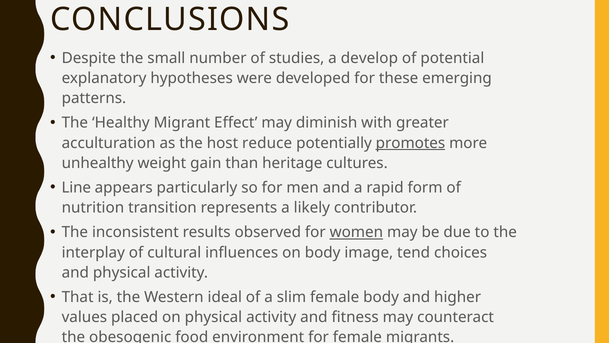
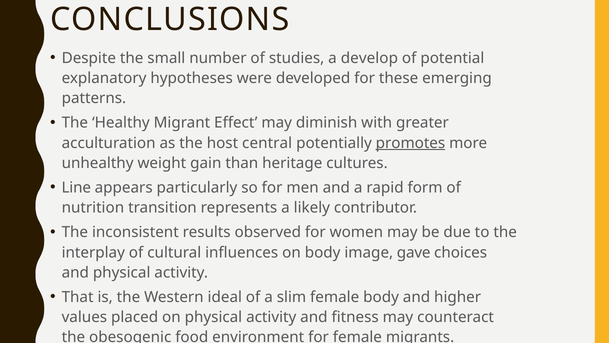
reduce: reduce -> central (267, 143)
women underline: present -> none (356, 232)
tend: tend -> gave (414, 252)
